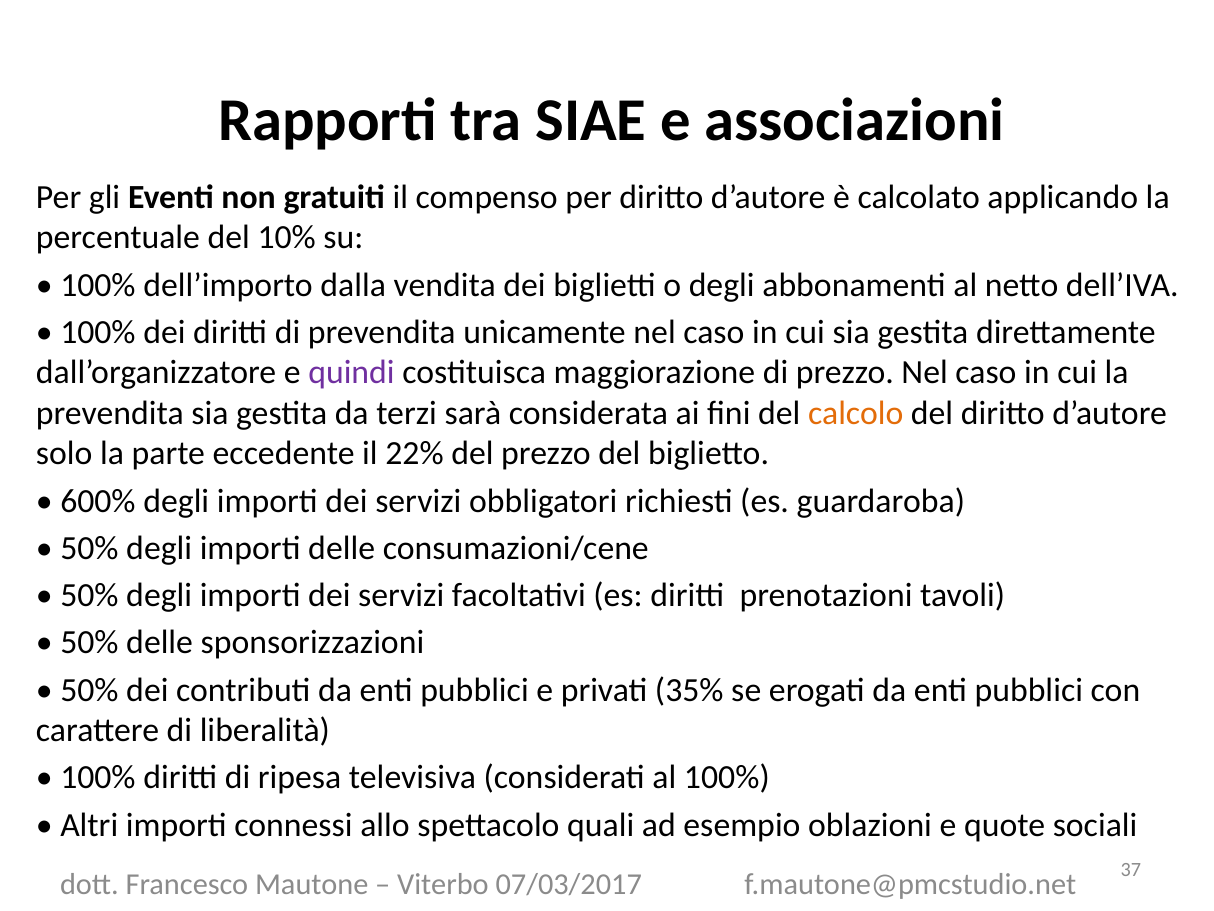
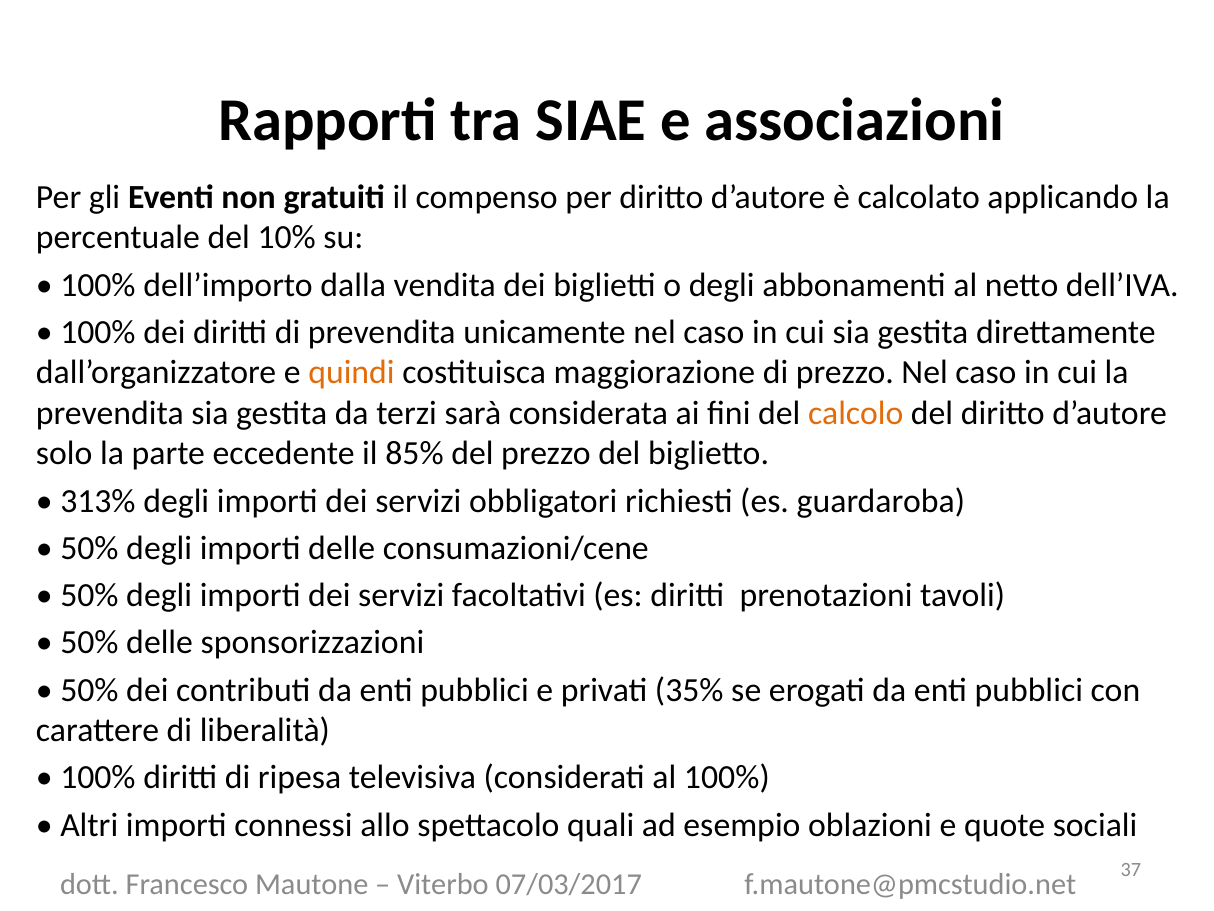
quindi colour: purple -> orange (351, 373)
22%: 22% -> 85% (414, 453)
600%: 600% -> 313% (98, 501)
